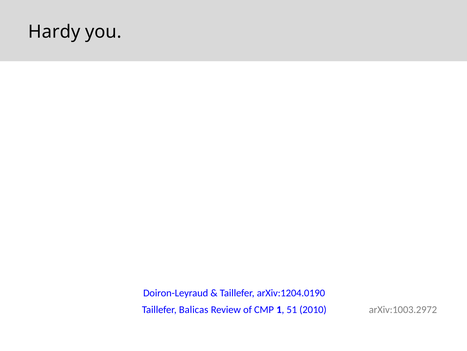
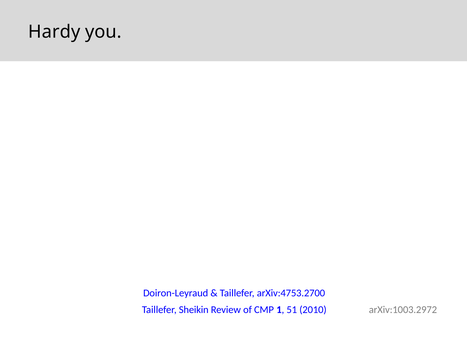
arXiv:1204.0190: arXiv:1204.0190 -> arXiv:4753.2700 (291, 293)
Balicas: Balicas -> Sheikin (194, 309)
